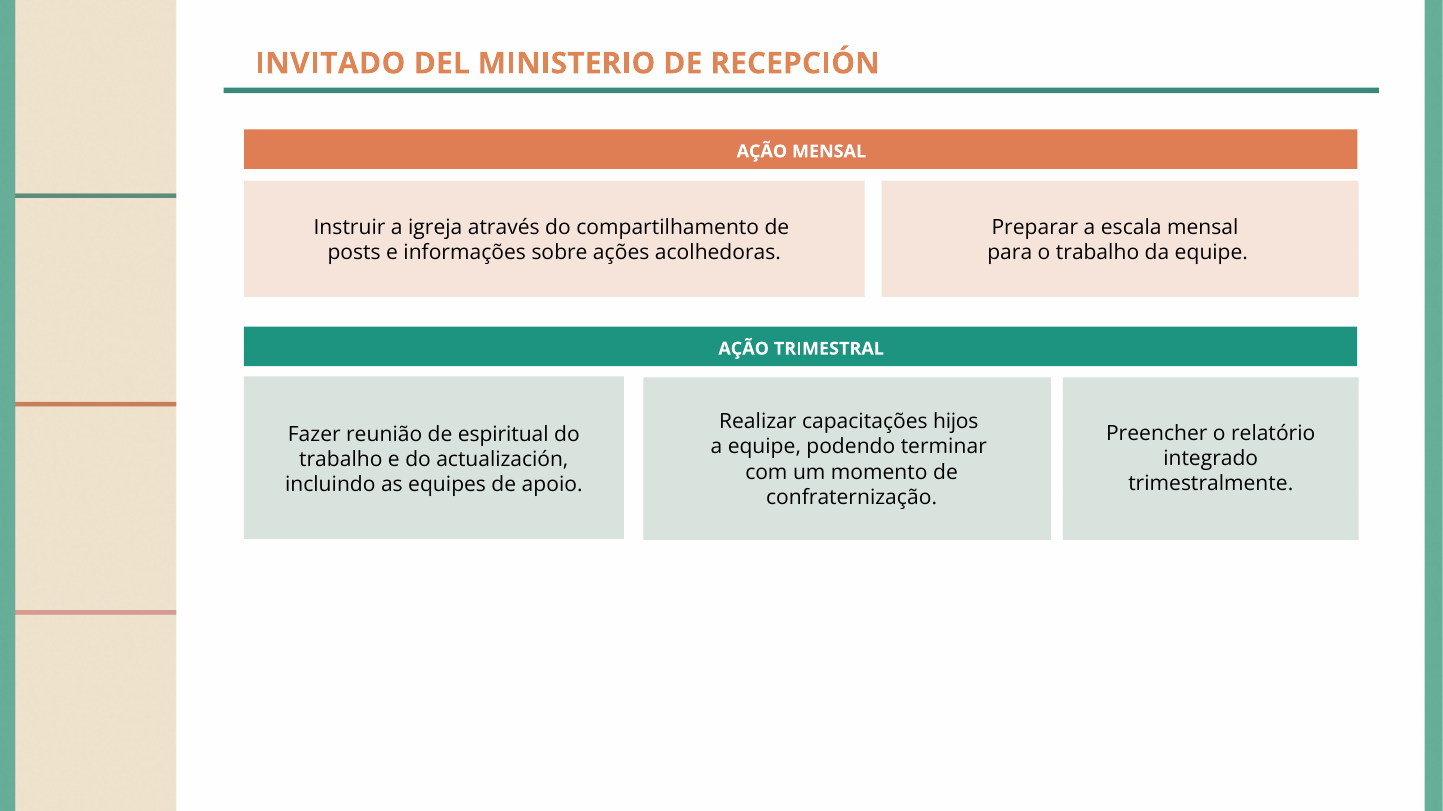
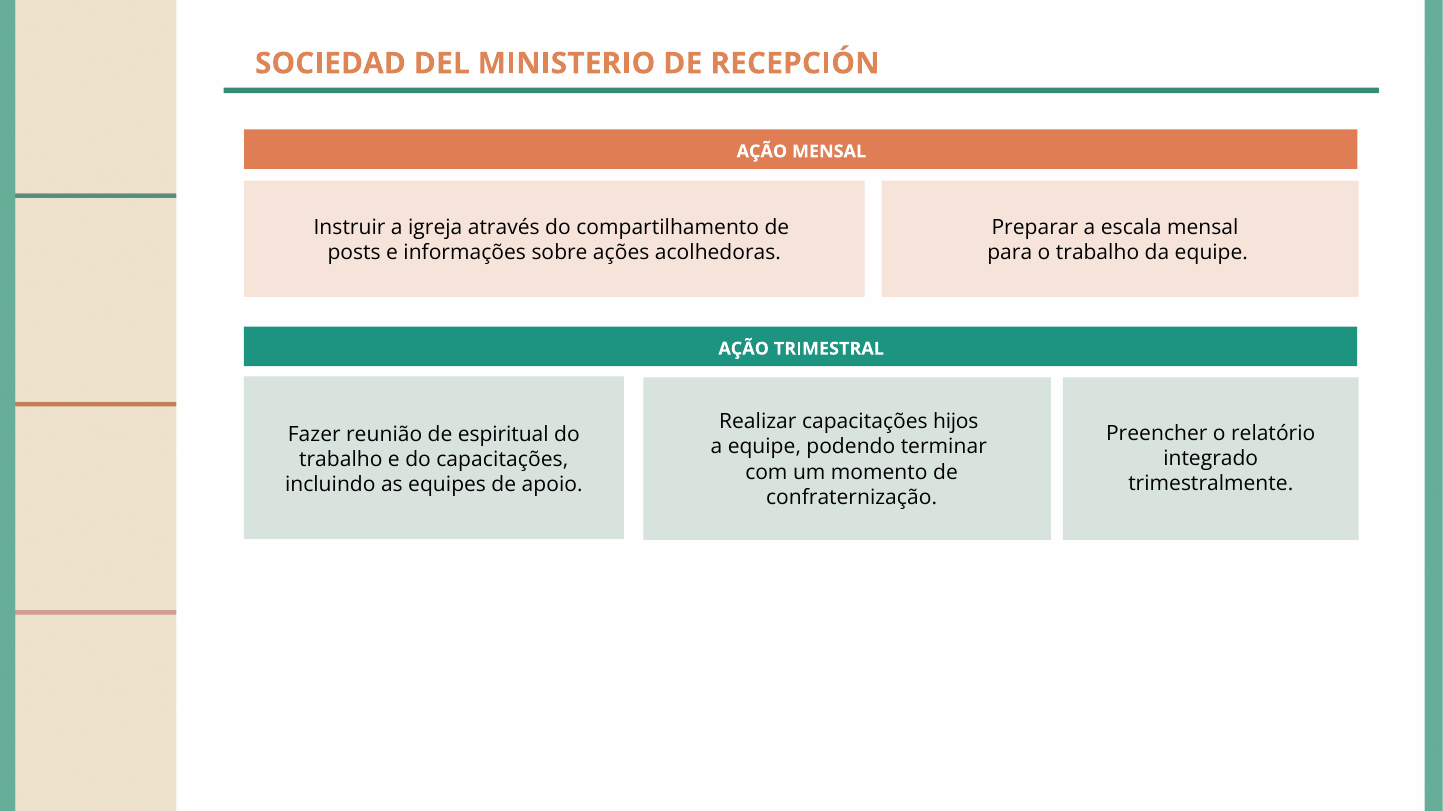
INVITADO: INVITADO -> SOCIEDAD (330, 63)
do actualización: actualización -> capacitações (502, 460)
